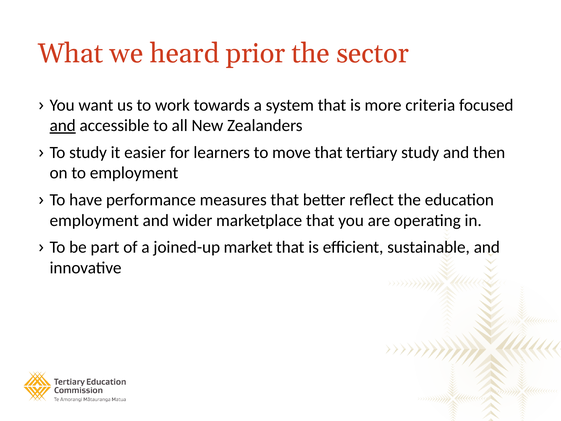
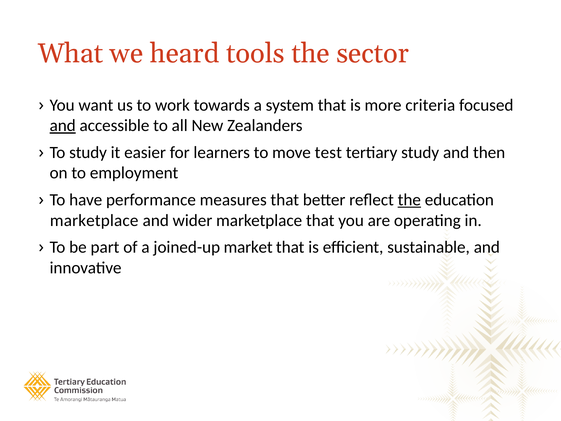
prior: prior -> tools (255, 53)
move that: that -> test (328, 152)
the underline: none -> present (409, 200)
employment: employment -> marketplace (94, 220)
